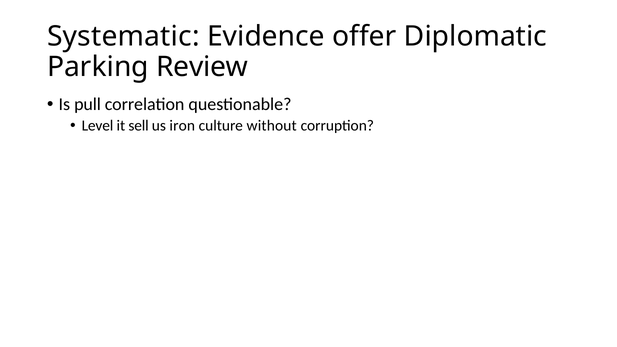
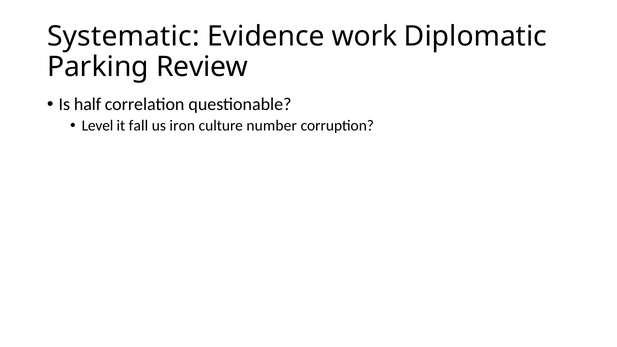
offer: offer -> work (365, 37)
pull: pull -> half (88, 104)
sell: sell -> fall (138, 126)
without: without -> number (272, 126)
